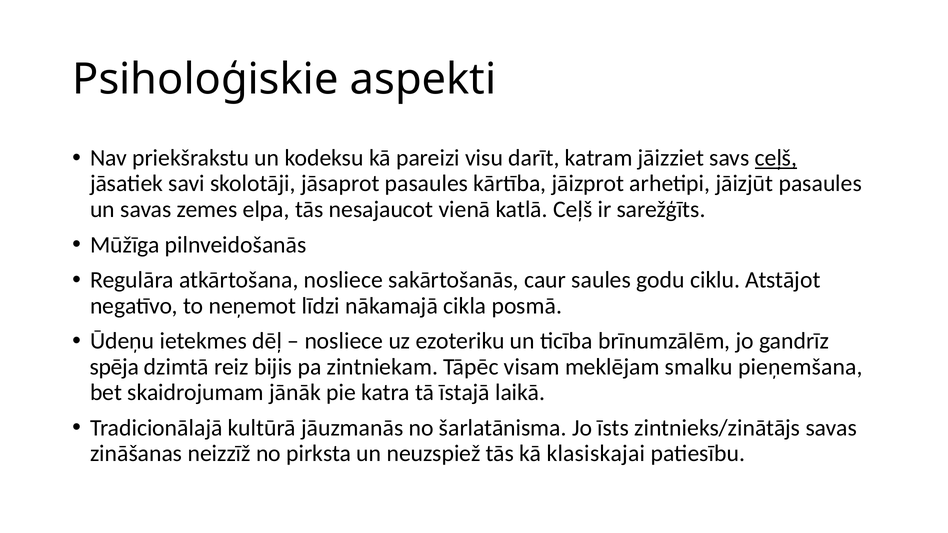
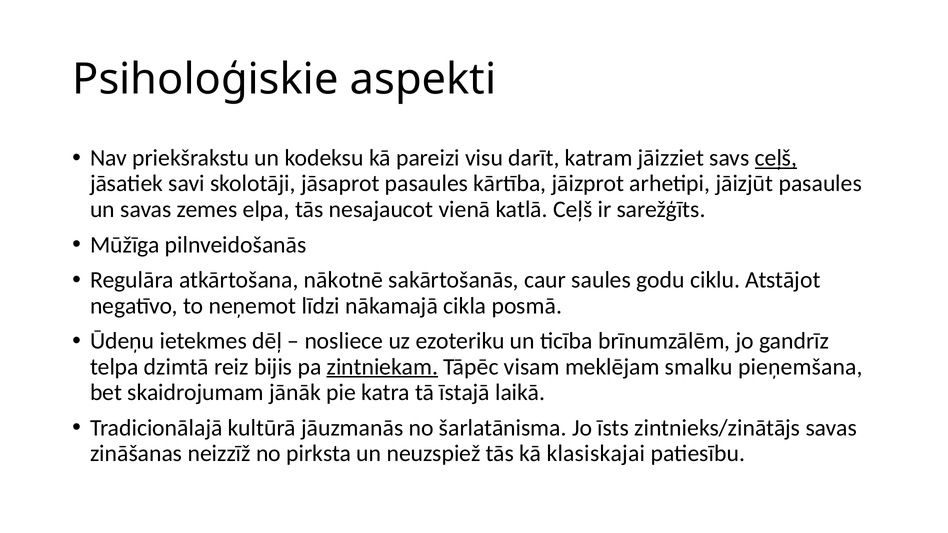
atkārtošana nosliece: nosliece -> nākotnē (344, 280)
spēja: spēja -> telpa (114, 367)
zintniekam underline: none -> present (382, 367)
